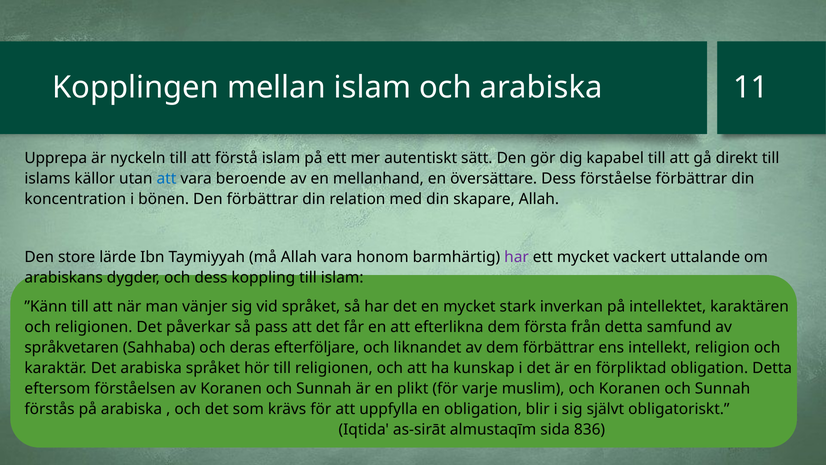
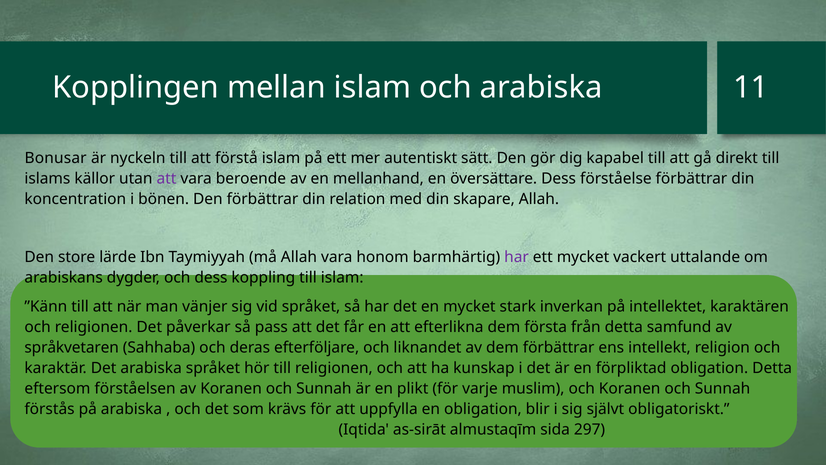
Upprepa: Upprepa -> Bonusar (56, 158)
att colour: blue -> purple (166, 179)
836: 836 -> 297 (590, 429)
